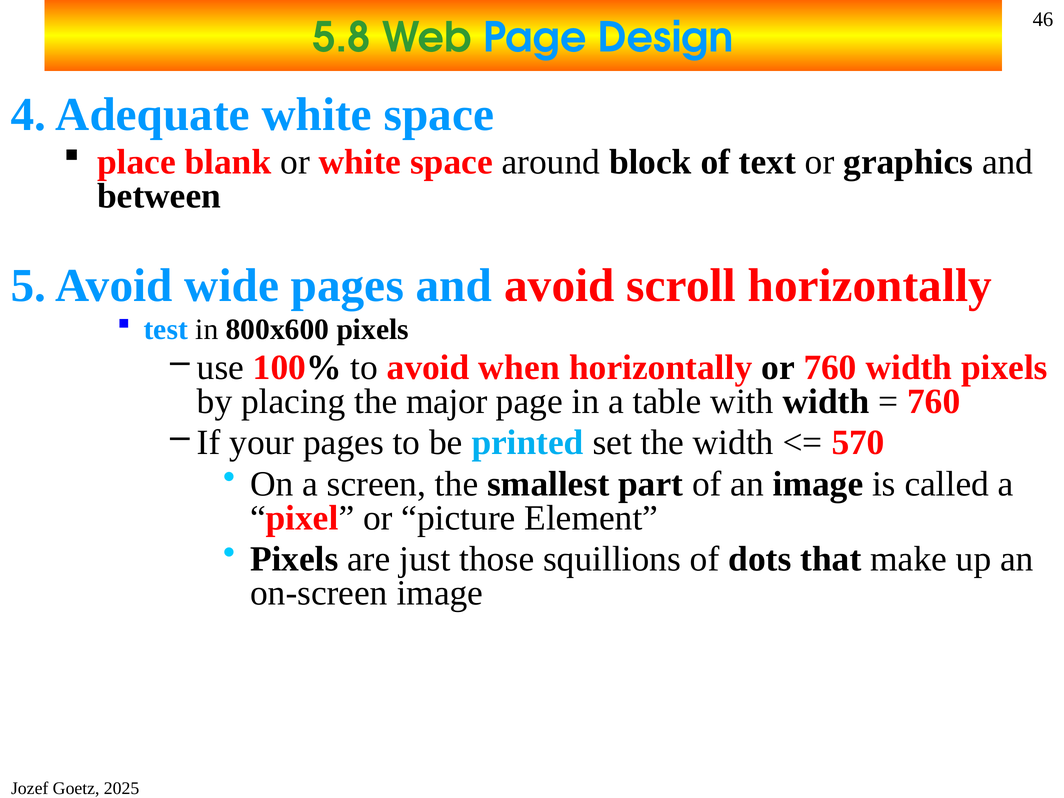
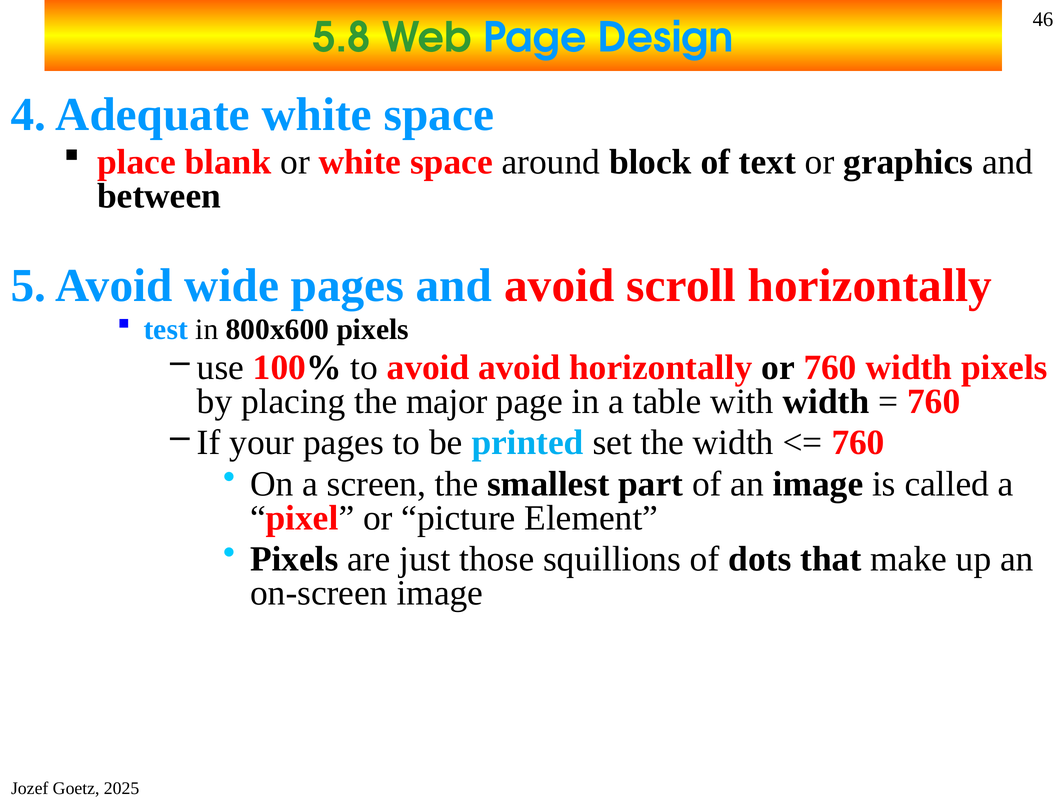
avoid when: when -> avoid (519, 367)
570: 570 -> 760 (858, 443)
